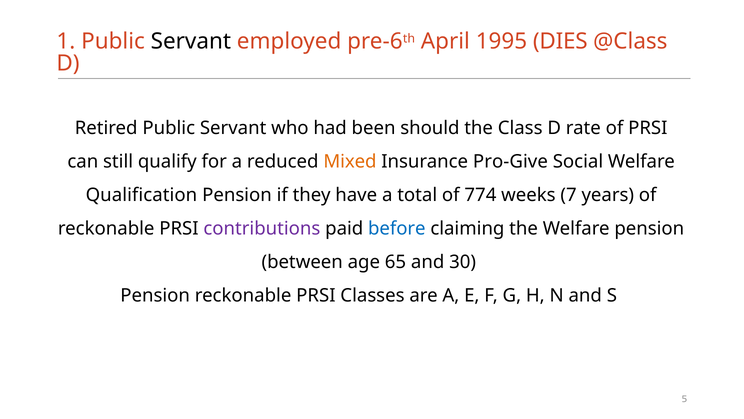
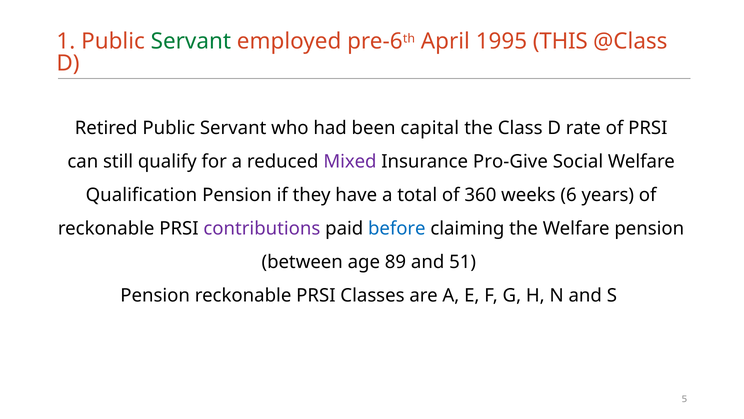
Servant colour: black -> green (191, 42)
DIES: DIES -> THIS (560, 42)
should: should -> capital (430, 128)
Mixed colour: orange -> purple (350, 161)
774: 774 -> 360 (480, 195)
7: 7 -> 6 (569, 195)
65: 65 -> 89 (395, 262)
30: 30 -> 51 (463, 262)
